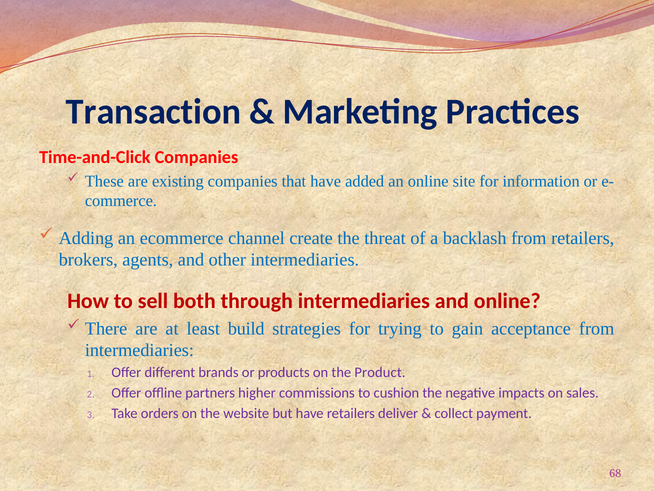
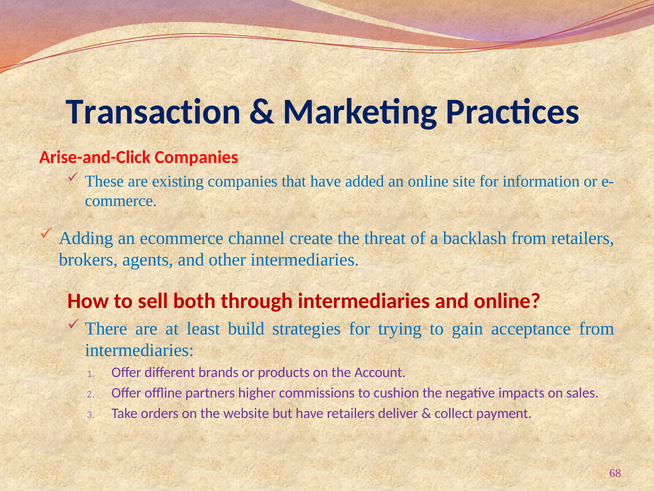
Time-and-Click: Time-and-Click -> Arise-and-Click (95, 157)
Product: Product -> Account (380, 372)
